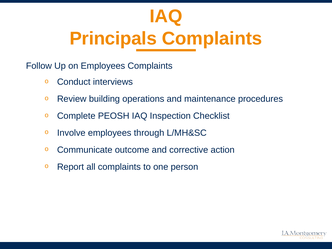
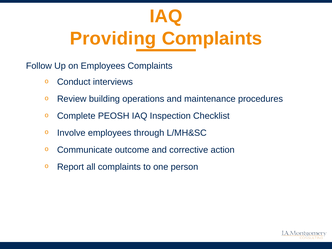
Principals: Principals -> Providing (113, 39)
